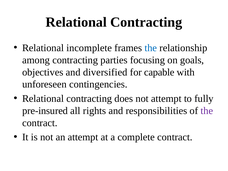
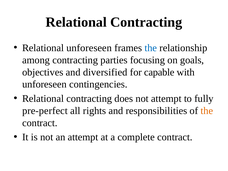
Relational incomplete: incomplete -> unforeseen (89, 48)
pre-insured: pre-insured -> pre-perfect (45, 111)
the colour: purple -> orange (207, 111)
